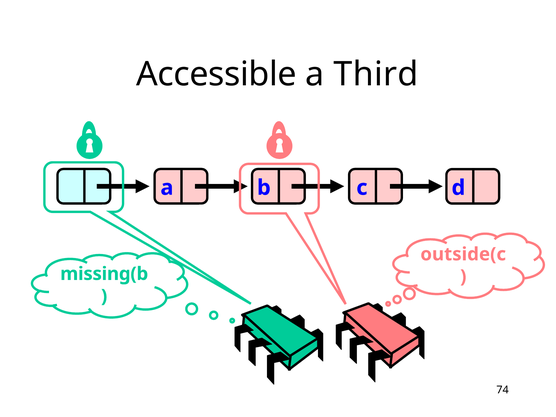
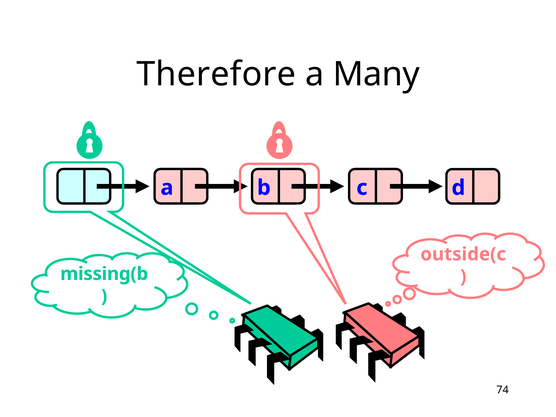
Accessible: Accessible -> Therefore (216, 74)
Third: Third -> Many (376, 74)
